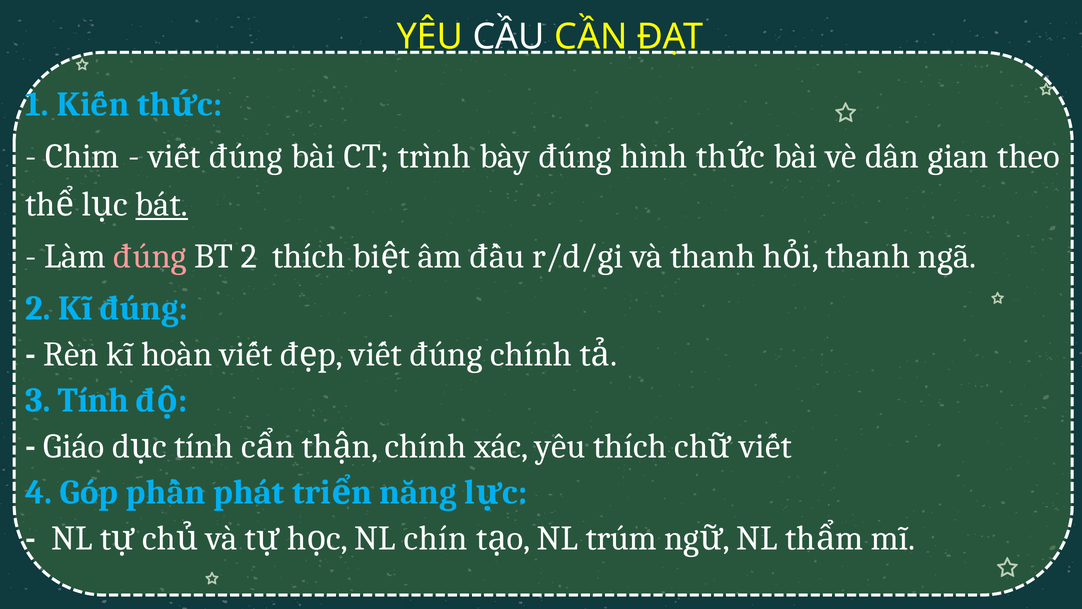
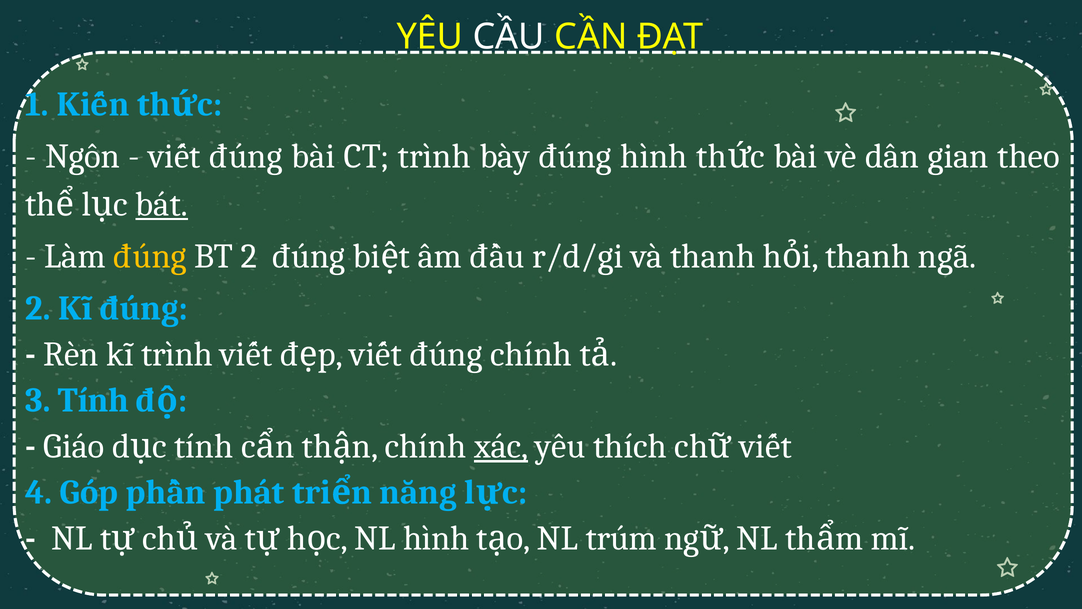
Chim: Chim -> Ngôn (83, 156)
đúng colour: pink -> yellow (150, 256)
2 thích: thích -> đúng (309, 256)
kĩ hoàn: hoàn -> trình (177, 354)
xác underline: none -> present (501, 446)
NL chín: chín -> hình (436, 538)
